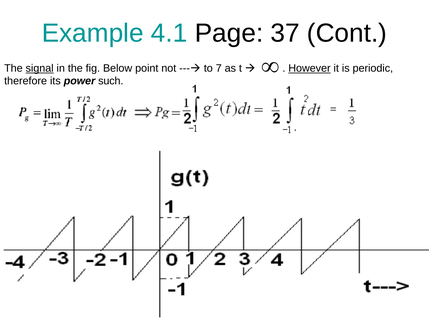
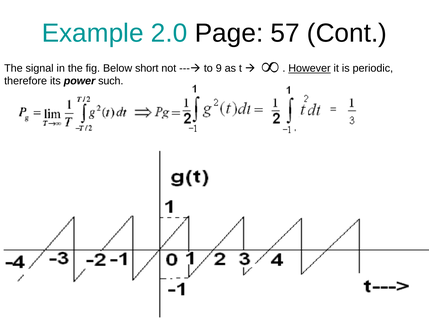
4.1: 4.1 -> 2.0 (169, 33)
37: 37 -> 57 (285, 33)
signal underline: present -> none (40, 68)
point: point -> short (147, 68)
7: 7 -> 9 (219, 68)
